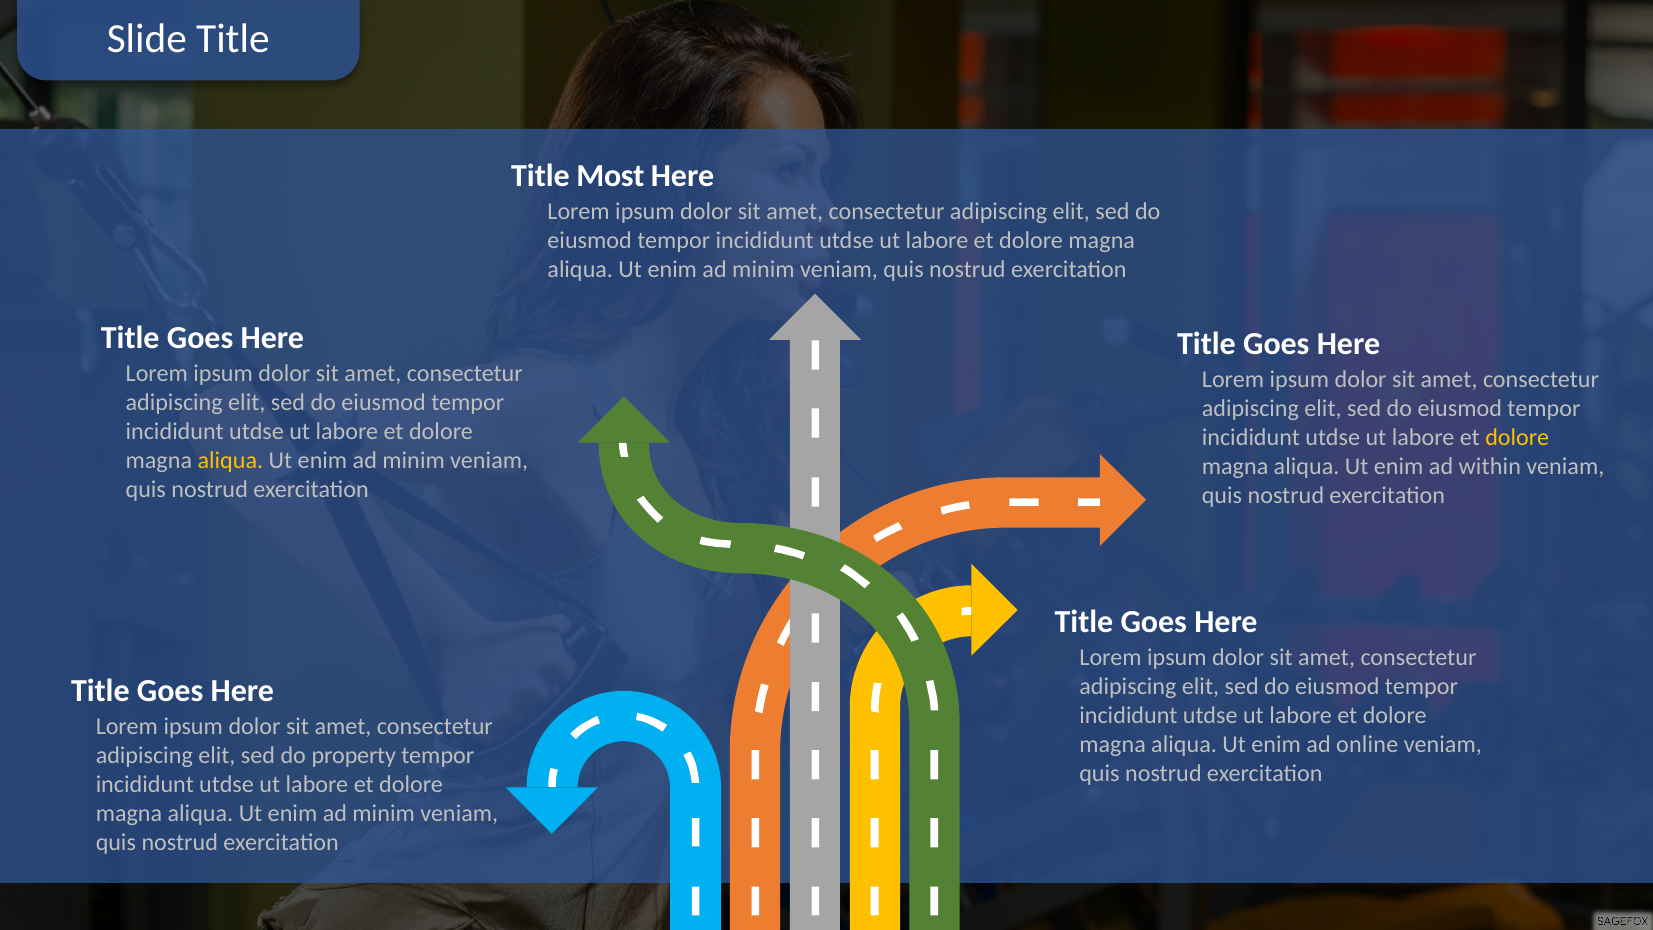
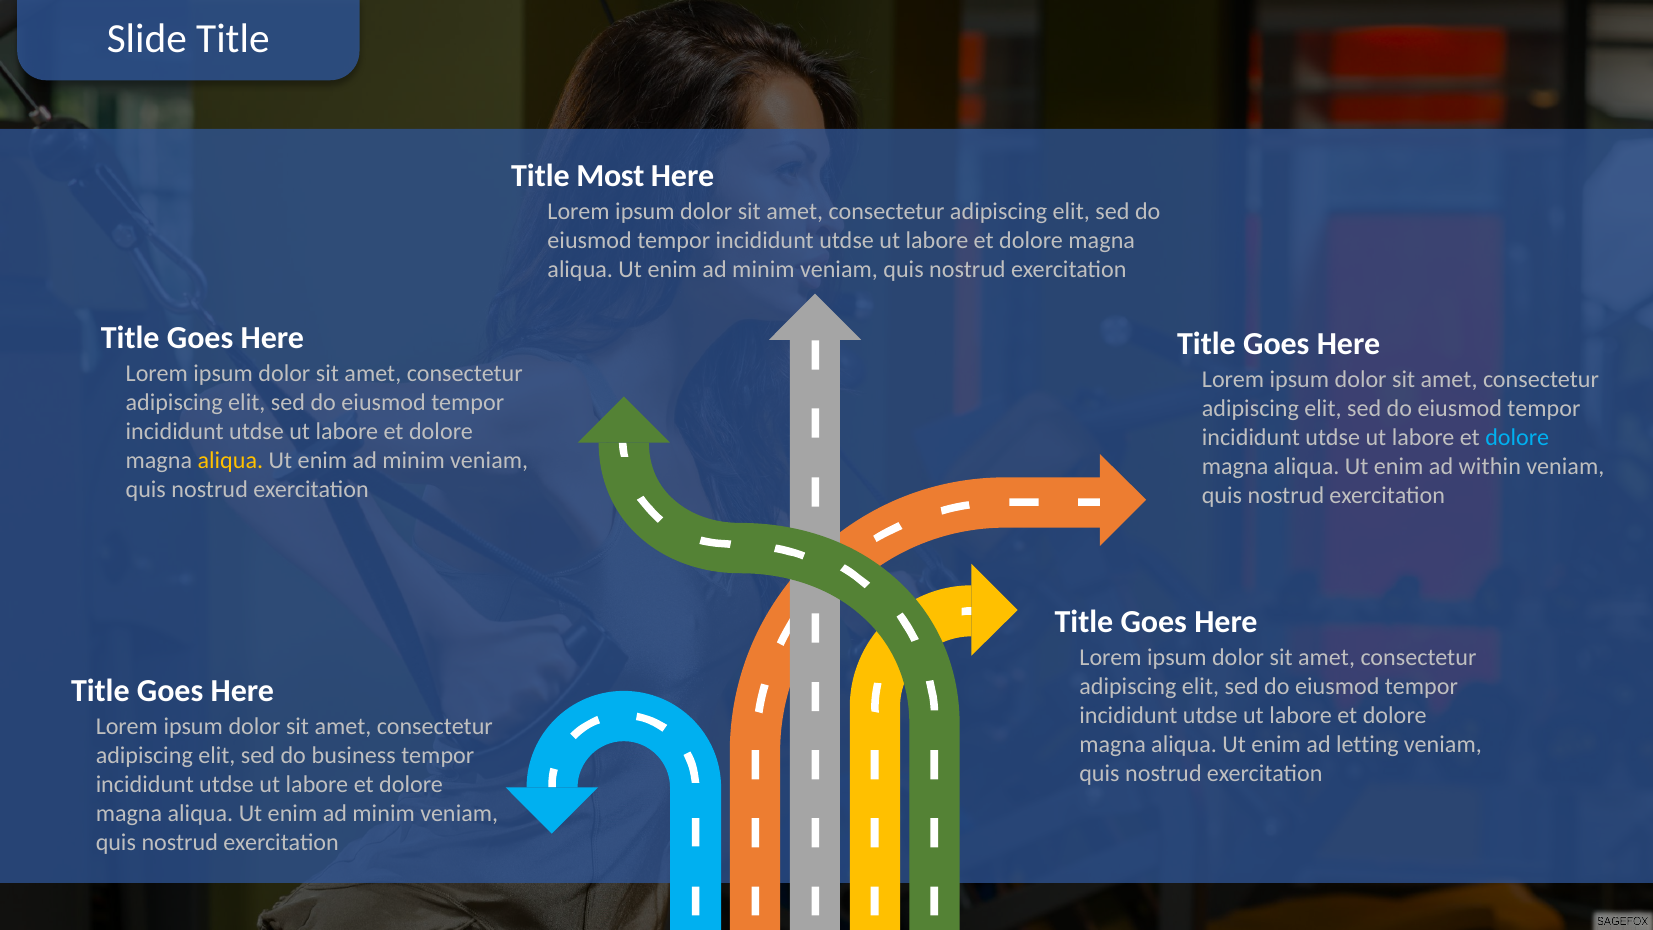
dolore colour: yellow -> light blue (1517, 437)
online: online -> letting (1367, 744)
property: property -> business (354, 756)
